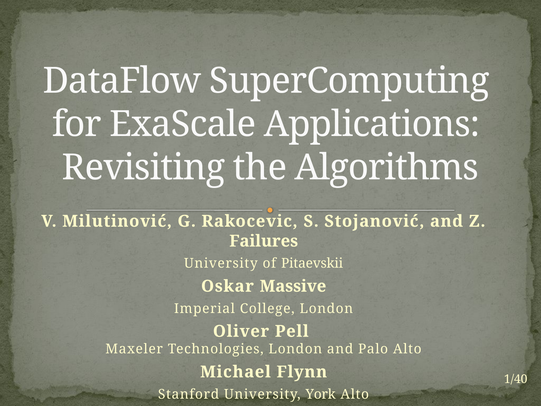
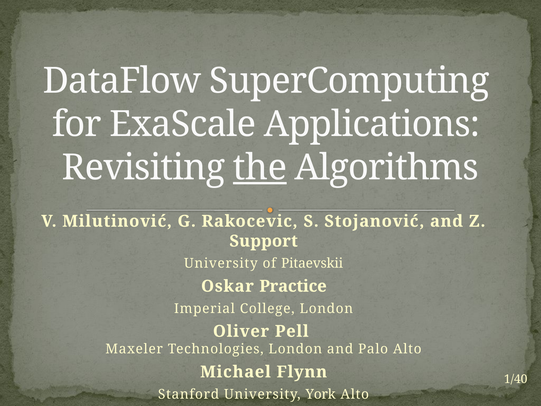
the underline: none -> present (260, 168)
Failures: Failures -> Support (264, 241)
Massive: Massive -> Practice (293, 286)
